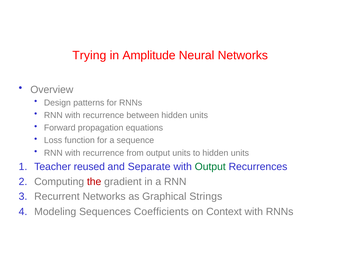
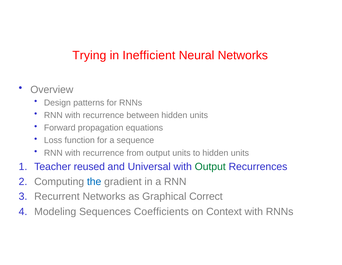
Amplitude: Amplitude -> Inefficient (149, 55)
Separate: Separate -> Universal (149, 166)
the colour: red -> blue (94, 181)
Strings: Strings -> Correct (206, 196)
